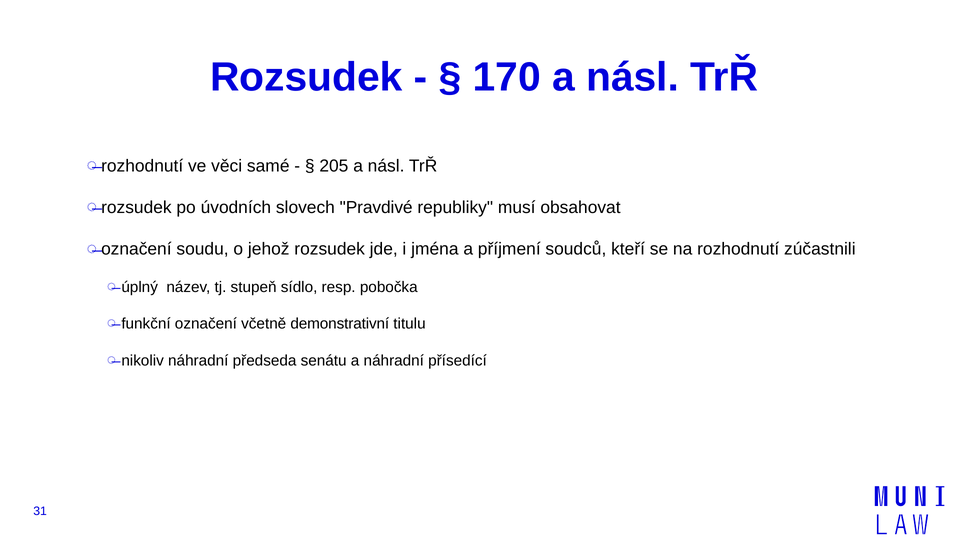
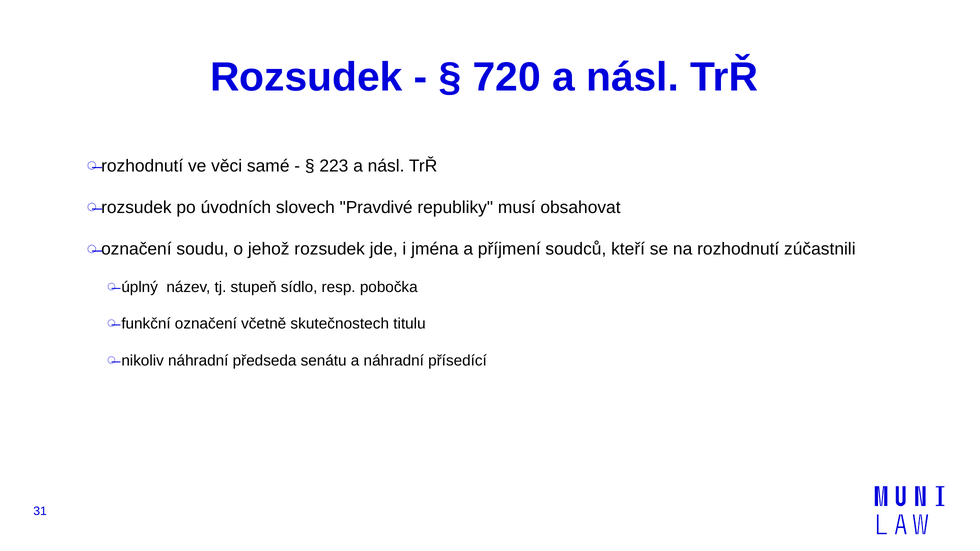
170: 170 -> 720 (507, 77)
205: 205 -> 223 (334, 166)
demonstrativní: demonstrativní -> skutečnostech (340, 324)
